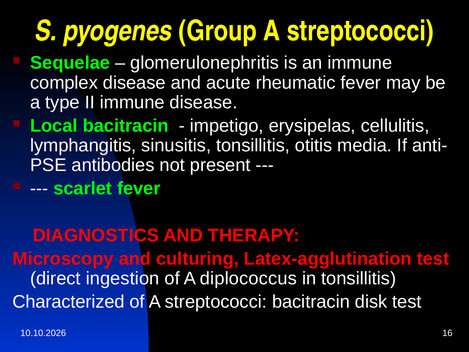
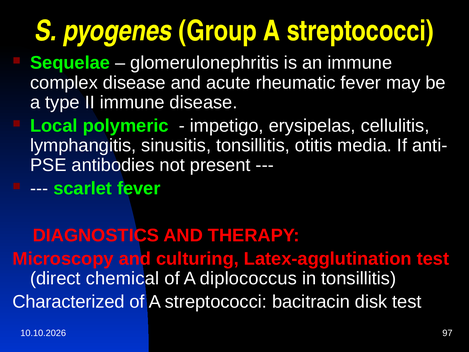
Local bacitracin: bacitracin -> polymeric (126, 126)
ingestion: ingestion -> chemical (123, 278)
16: 16 -> 97 (447, 333)
